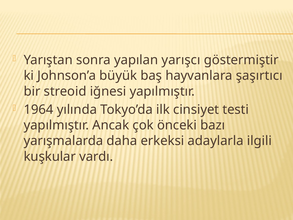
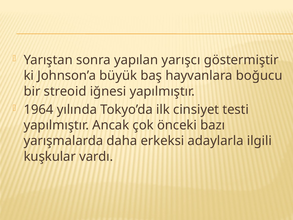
şaşırtıcı: şaşırtıcı -> boğucu (259, 76)
